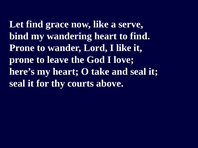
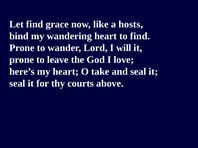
serve: serve -> hosts (131, 24)
I like: like -> will (124, 48)
